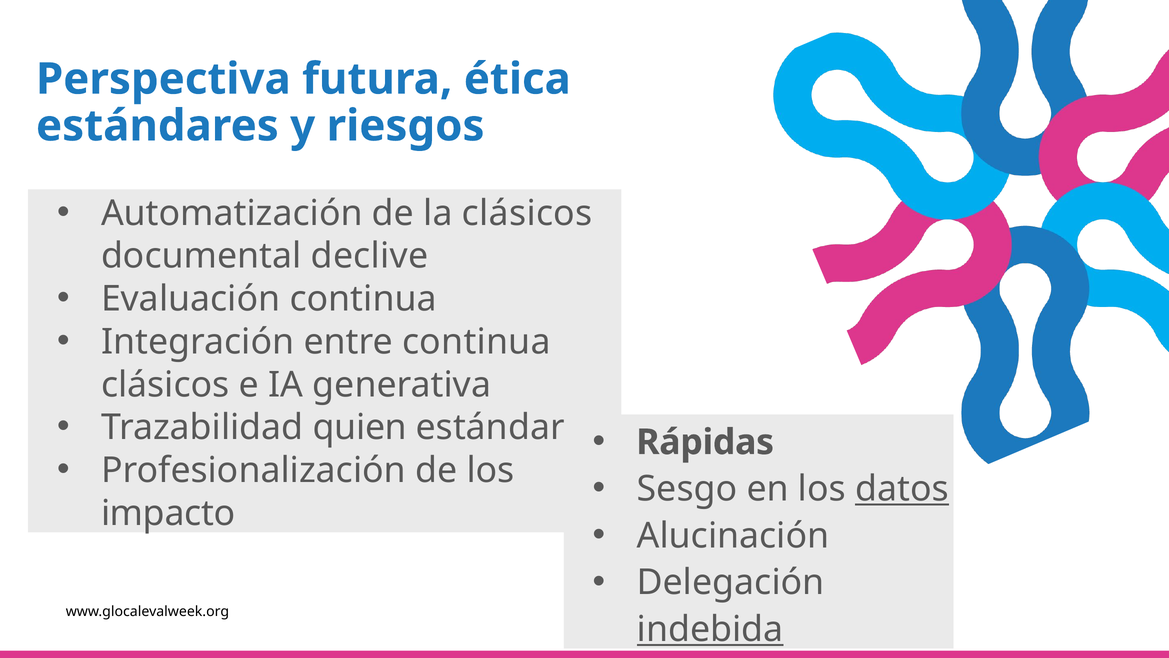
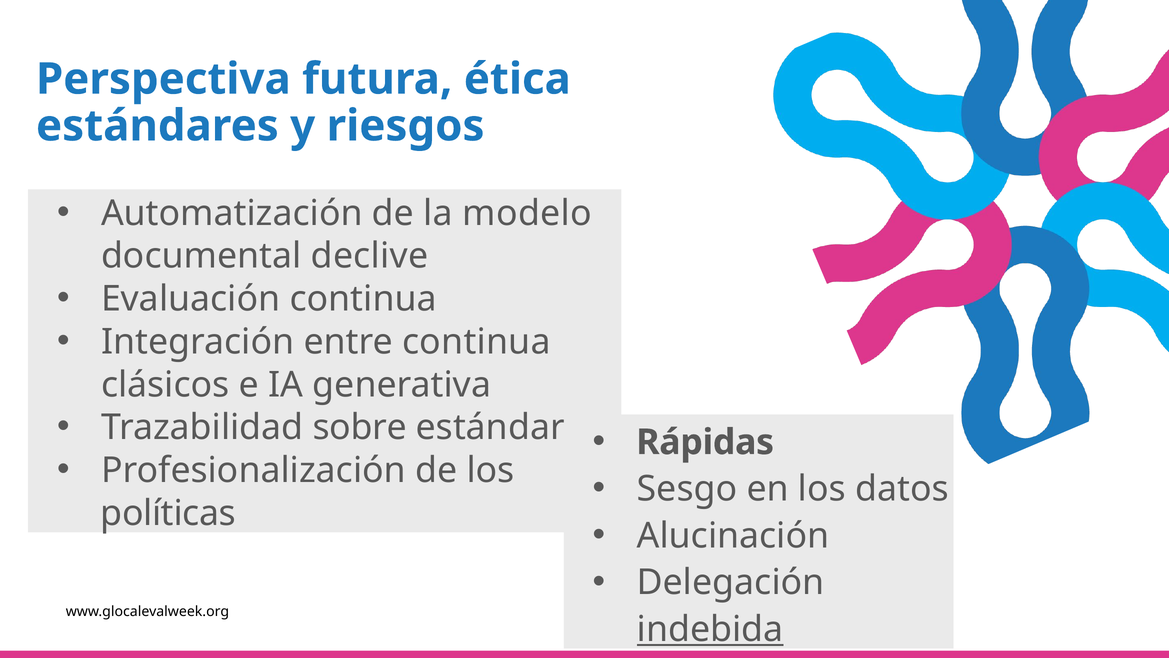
la clásicos: clásicos -> modelo (527, 213)
quien: quien -> sobre (360, 427)
datos underline: present -> none (902, 489)
impacto: impacto -> políticas (168, 513)
